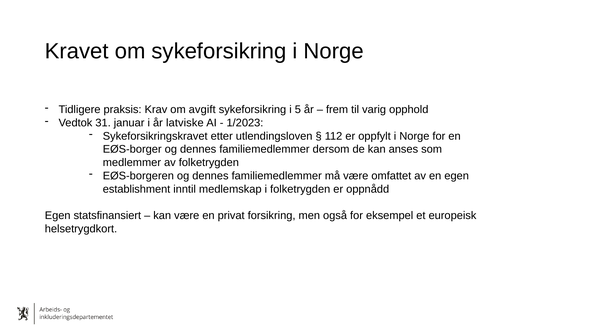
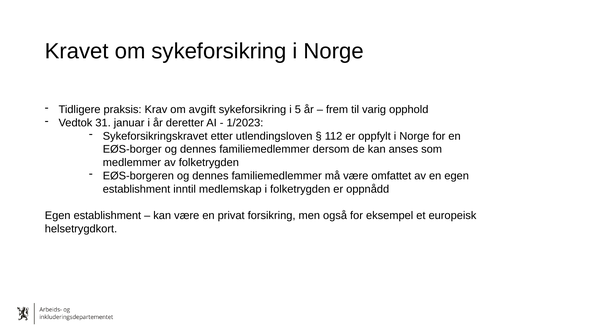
latviske: latviske -> deretter (185, 123)
statsfinansiert: statsfinansiert -> establishment (107, 216)
